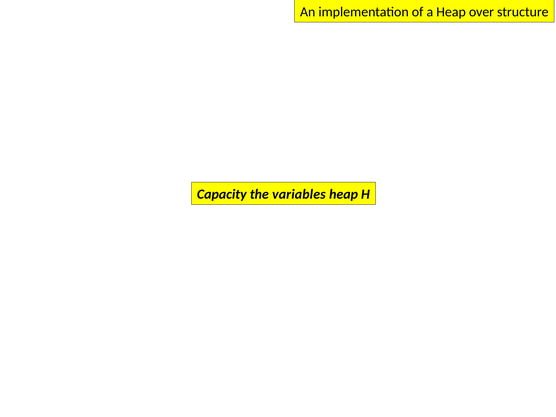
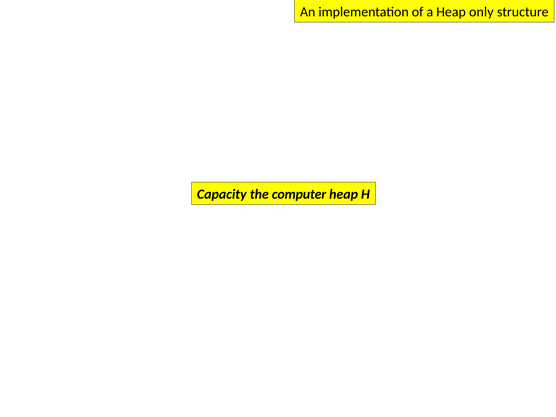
over: over -> only (481, 12)
variables: variables -> computer (299, 194)
